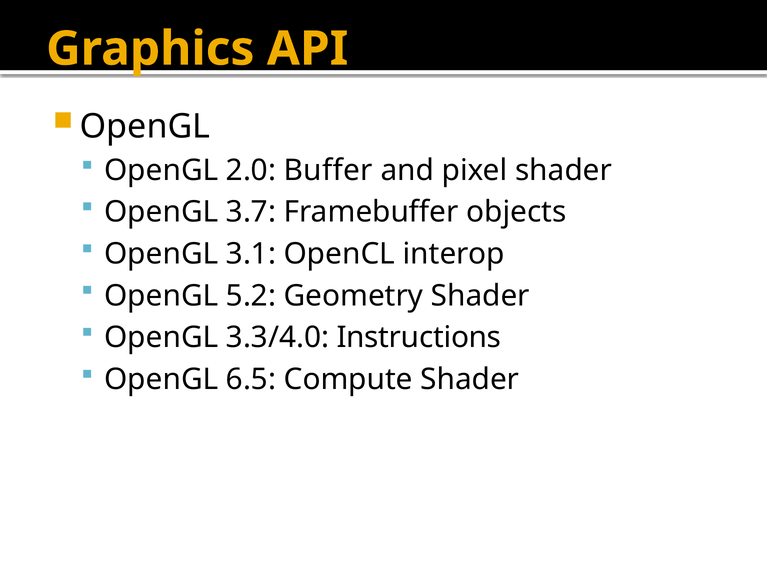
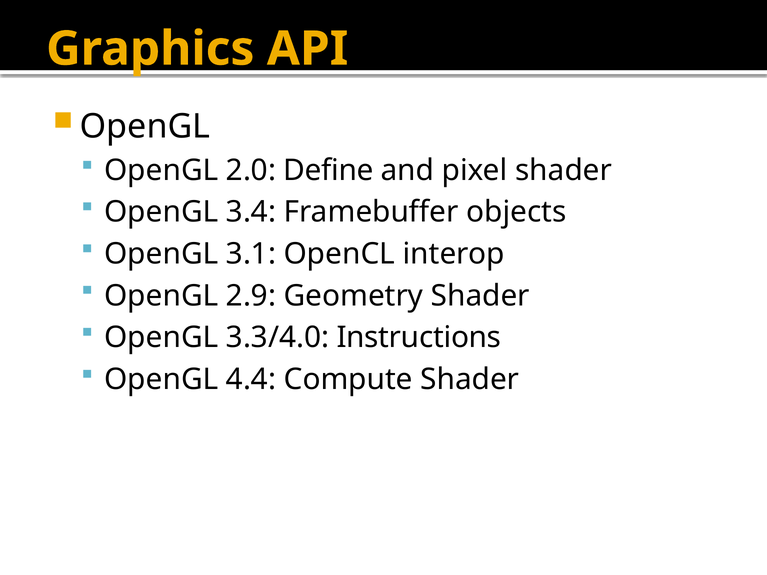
Buffer: Buffer -> Define (328, 170)
3.7: 3.7 -> 3.4 (251, 212)
5.2: 5.2 -> 2.9 (251, 296)
6.5: 6.5 -> 4.4 (251, 379)
